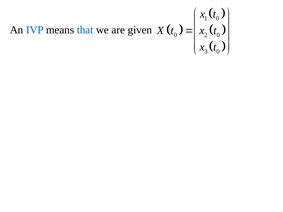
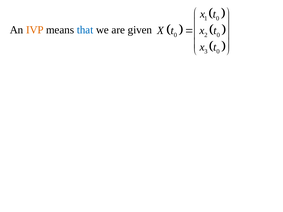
IVP colour: blue -> orange (35, 30)
